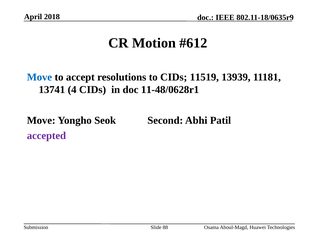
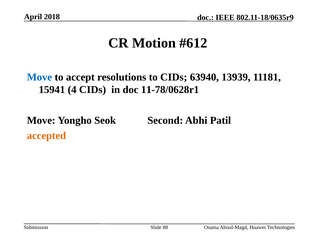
11519: 11519 -> 63940 (204, 77)
13741: 13741 -> 15941 (52, 90)
11-48/0628r1: 11-48/0628r1 -> 11-78/0628r1 (170, 90)
accepted colour: purple -> orange (46, 136)
